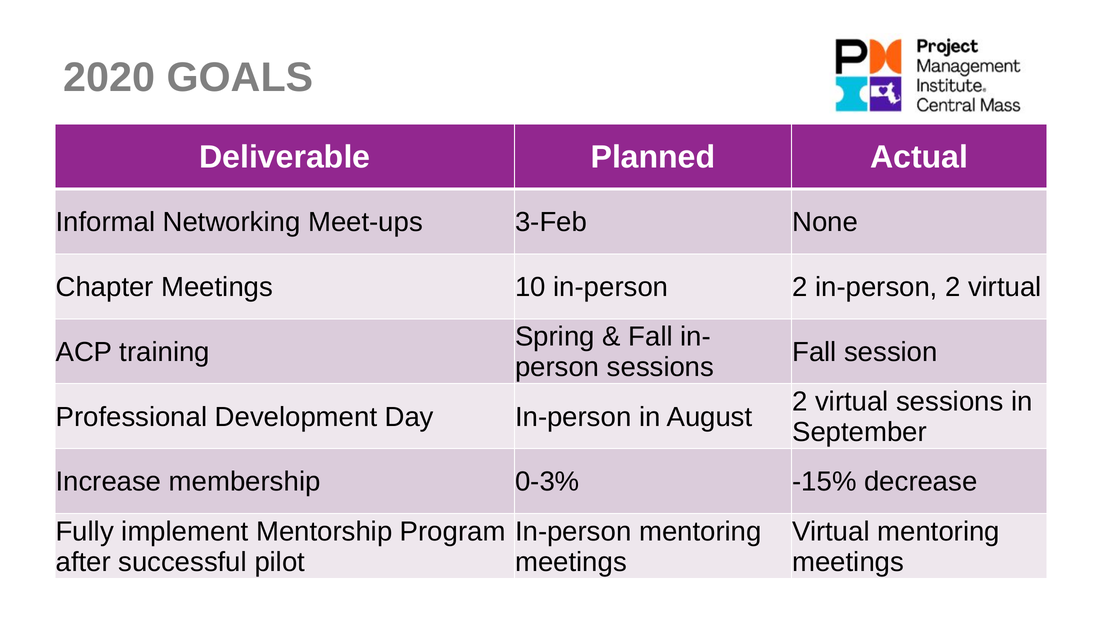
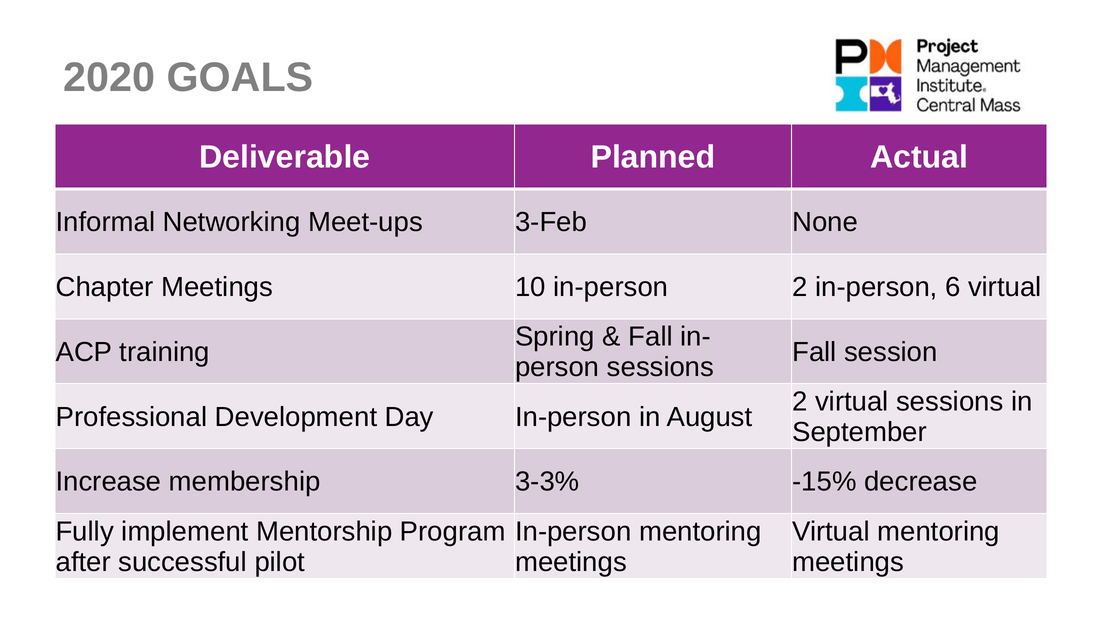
2 in-person 2: 2 -> 6 (953, 287)
0-3%: 0-3% -> 3-3% (547, 482)
